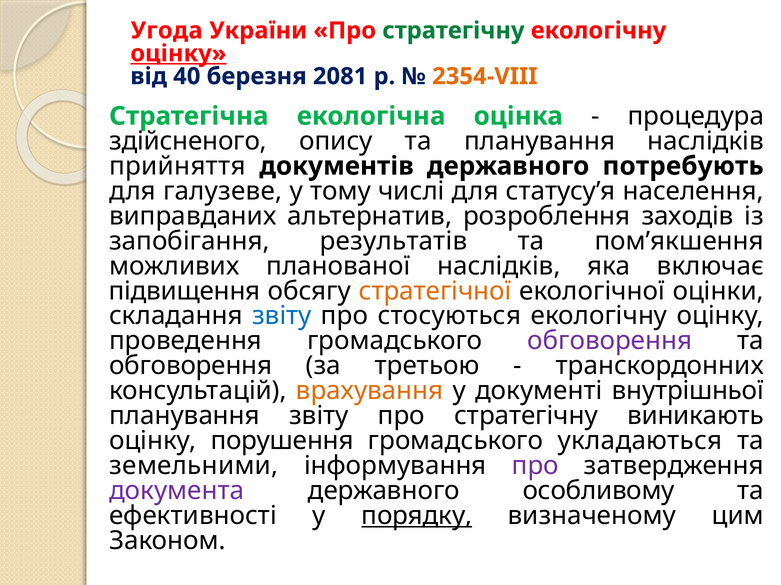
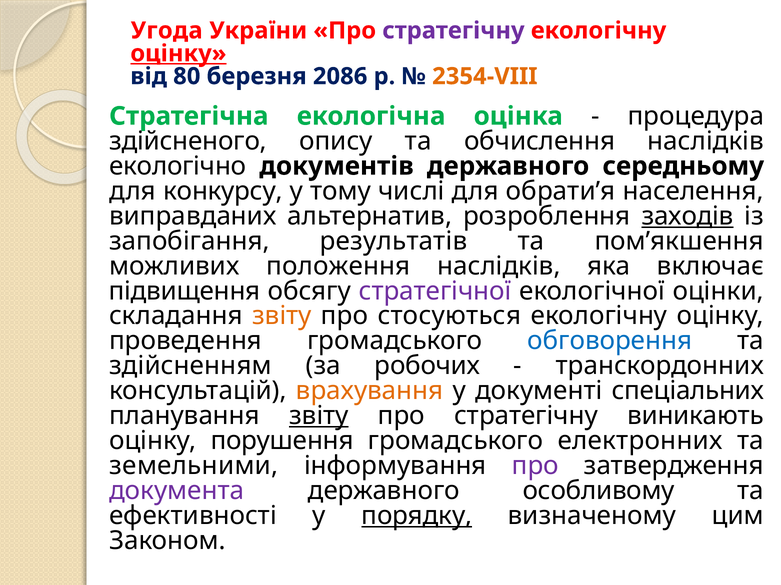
стратегічну colour: green -> purple (453, 31)
40: 40 -> 80 (187, 76)
2081: 2081 -> 2086 (340, 76)
та планування: планування -> обчислення (540, 141)
прийняття: прийняття -> екологічно (178, 166)
потребують: потребують -> середньому (683, 166)
галузеве: галузеве -> конкурсу (223, 191)
статусу’я: статусу’я -> обрати’я (561, 191)
заходів underline: none -> present (688, 216)
планованої: планованої -> положення (338, 266)
стратегічної colour: orange -> purple (435, 291)
звіту colour: blue -> orange (282, 316)
обговорення colour: purple -> blue (610, 341)
обговорення: обговорення -> здійсненням (190, 366)
третьою: третьою -> робочих (427, 366)
внутрішньої: внутрішньої -> спеціальних (688, 391)
звіту underline: none -> present (319, 416)
укладаються: укладаються -> електронних (640, 441)
